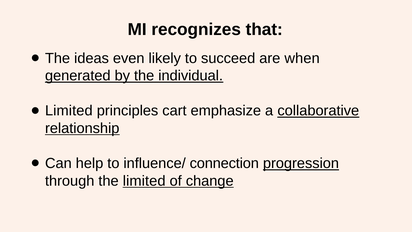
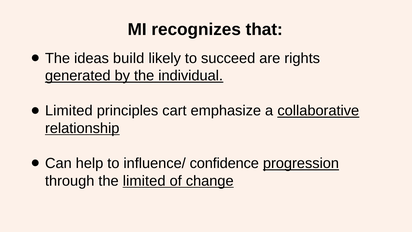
even: even -> build (129, 58)
when: when -> rights (302, 58)
connection: connection -> confidence (224, 163)
